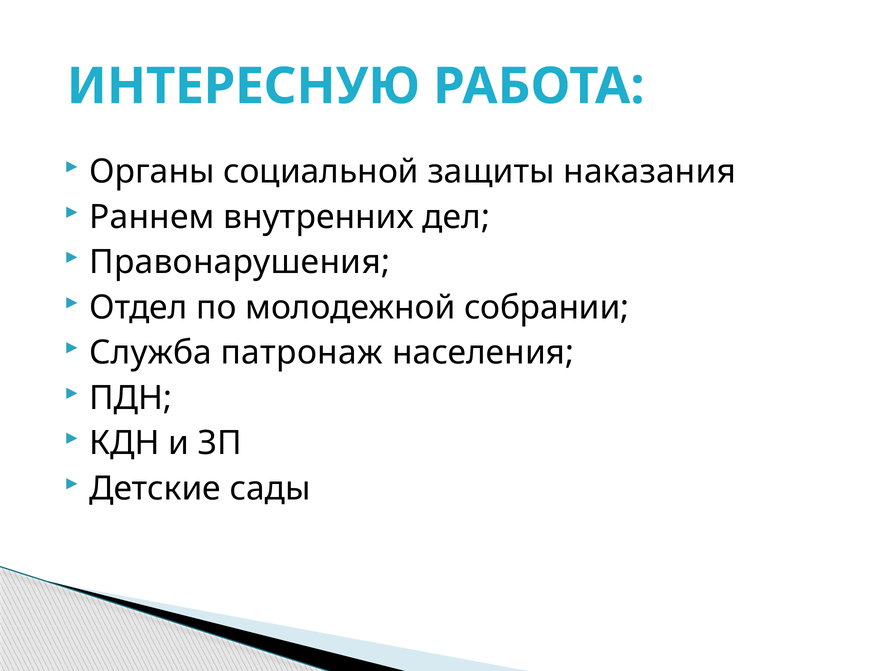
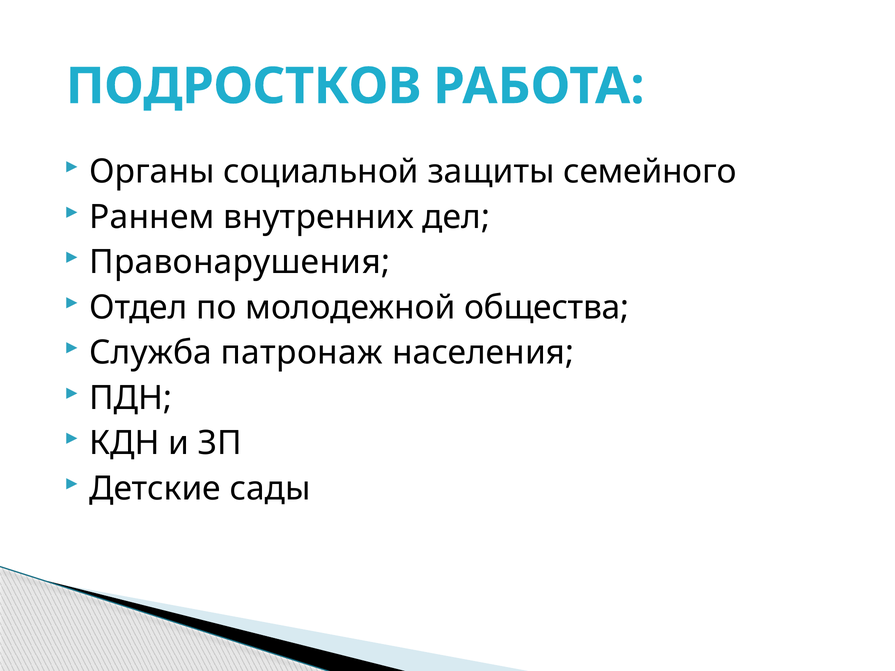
ИНТЕРЕСНУЮ: ИНТЕРЕСНУЮ -> ПОДРОСТКОВ (244, 86)
наказания: наказания -> семейного (650, 172)
собрании: собрании -> общества (547, 308)
